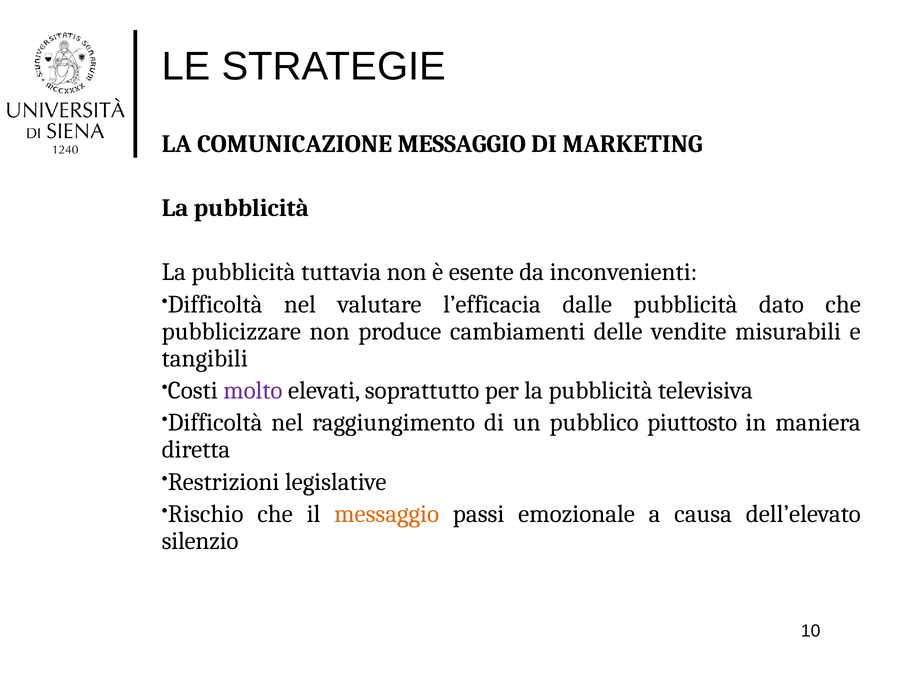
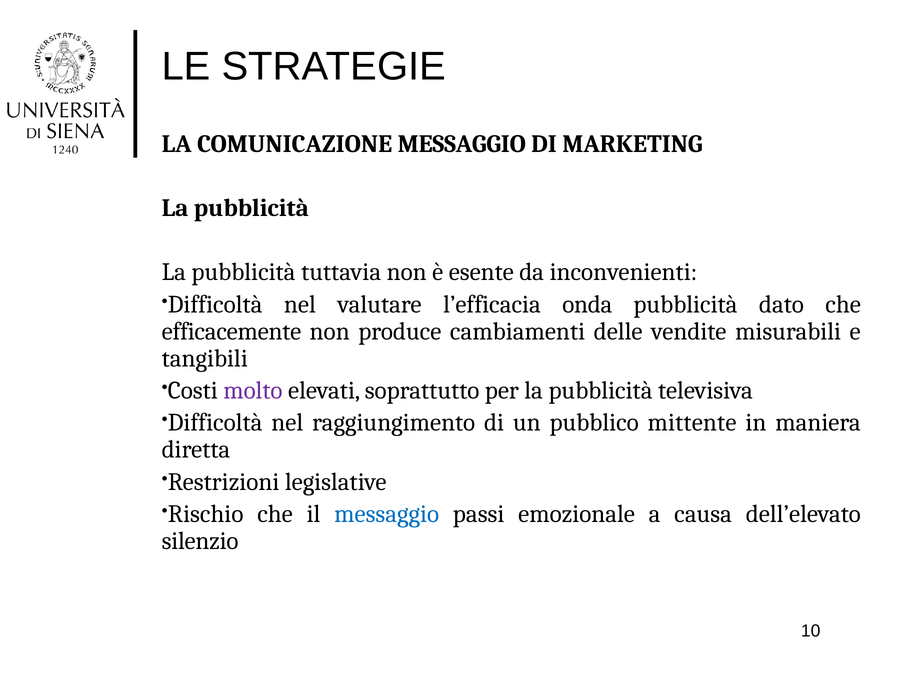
dalle: dalle -> onda (587, 305)
pubblicizzare: pubblicizzare -> efficacemente (231, 332)
piuttosto: piuttosto -> mittente (692, 423)
messaggio colour: orange -> blue (387, 514)
